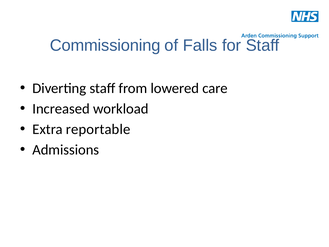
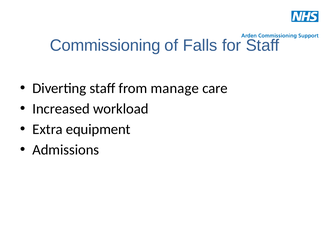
lowered: lowered -> manage (175, 88)
reportable: reportable -> equipment (98, 129)
